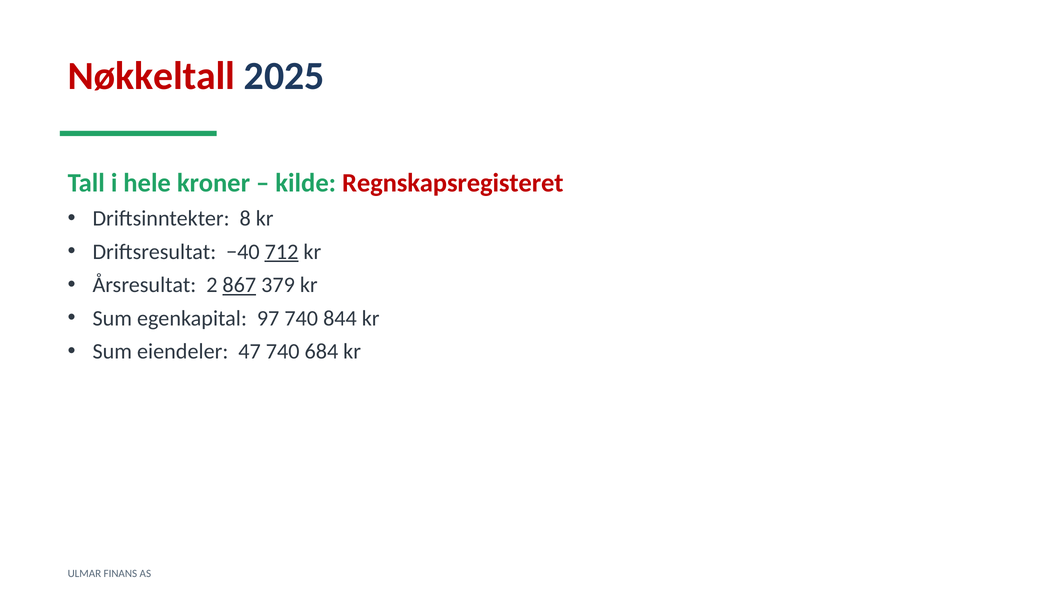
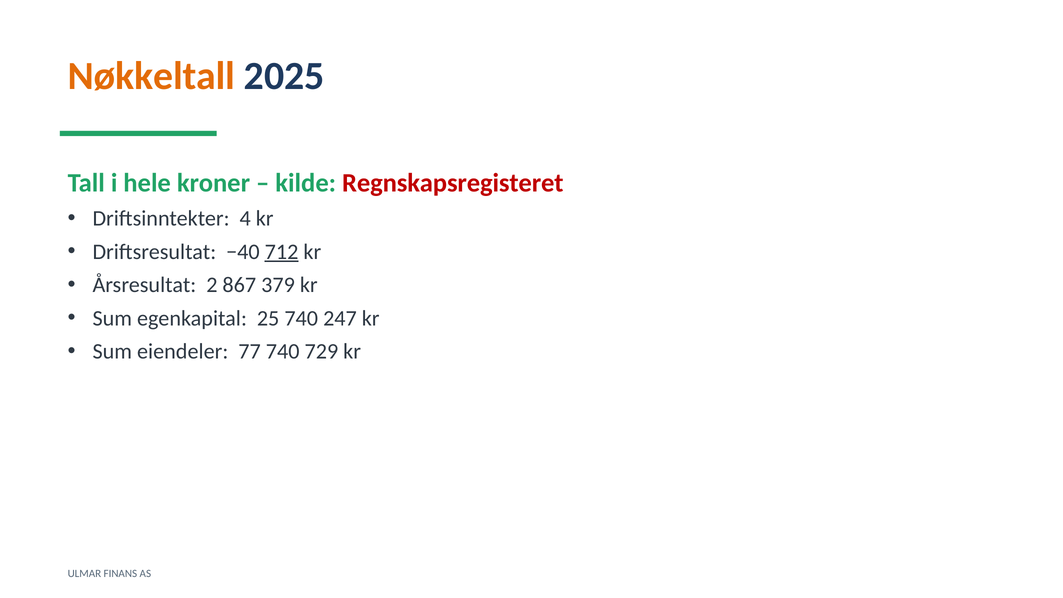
Nøkkeltall colour: red -> orange (151, 76)
8: 8 -> 4 (245, 219)
867 underline: present -> none (239, 285)
97: 97 -> 25 (268, 318)
844: 844 -> 247 (340, 318)
47: 47 -> 77 (250, 352)
684: 684 -> 729 (321, 352)
